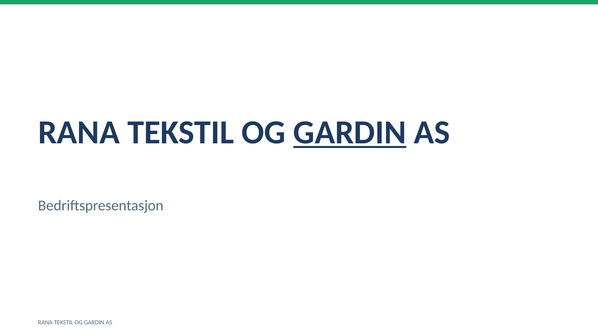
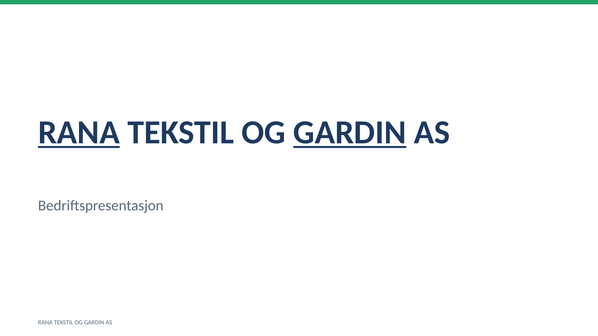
RANA underline: none -> present (79, 133)
